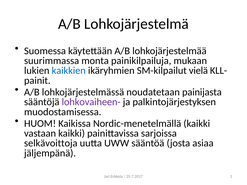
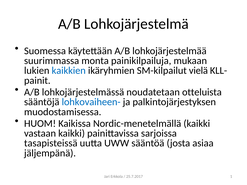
painijasta: painijasta -> otteluista (202, 92)
lohkovaiheen- colour: purple -> blue (91, 102)
selkävoittoja: selkävoittoja -> tasapisteissä (51, 143)
